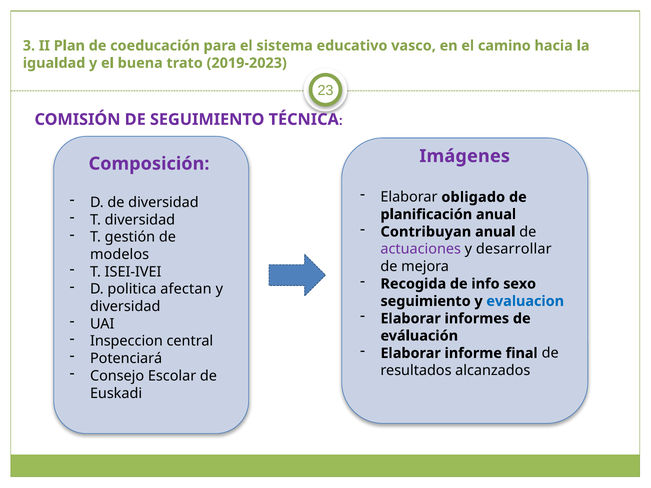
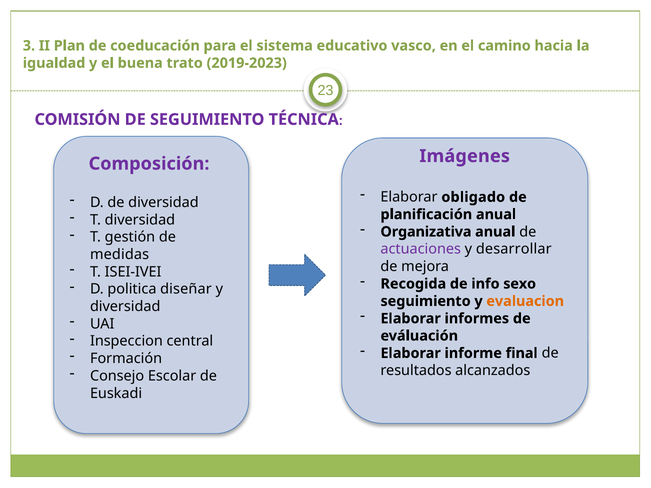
Contribuyan: Contribuyan -> Organizativa (426, 232)
modelos: modelos -> medidas (120, 255)
afectan: afectan -> diseñar (186, 289)
evaluacion colour: blue -> orange (525, 301)
Potenciará: Potenciará -> Formación (126, 359)
